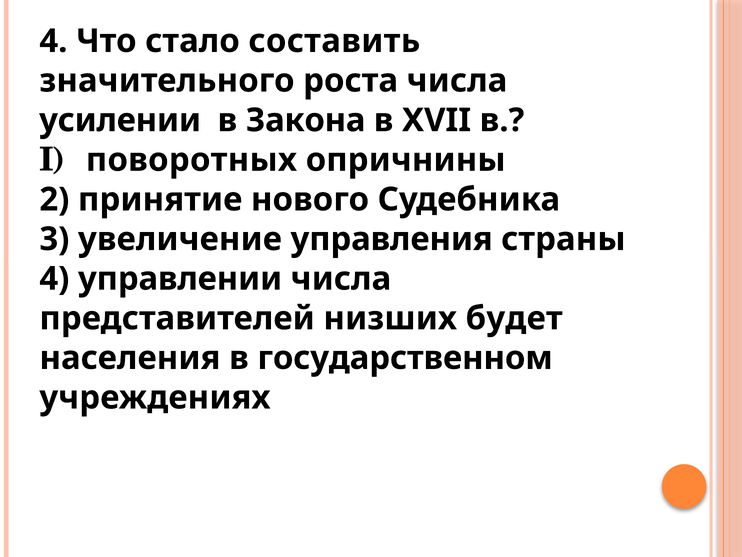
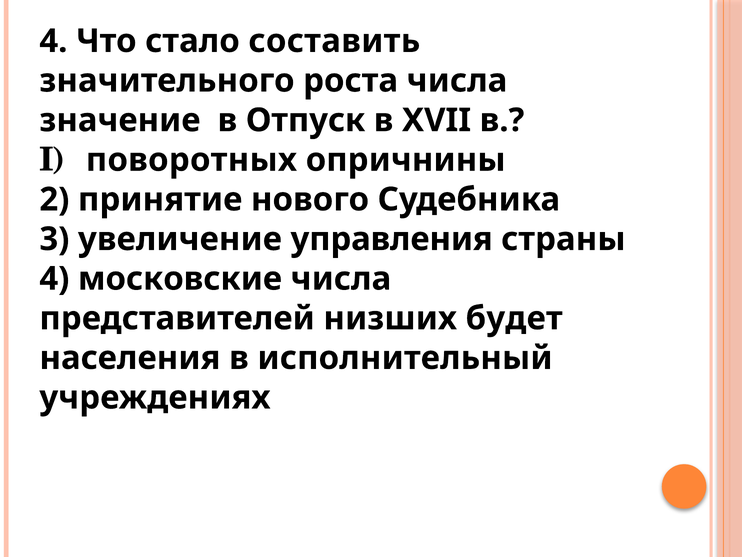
усилении: усилении -> значение (120, 120)
Закона: Закона -> Отпуск (306, 120)
управлении: управлении -> московские (180, 279)
государственном: государственном -> исполнительный (405, 358)
